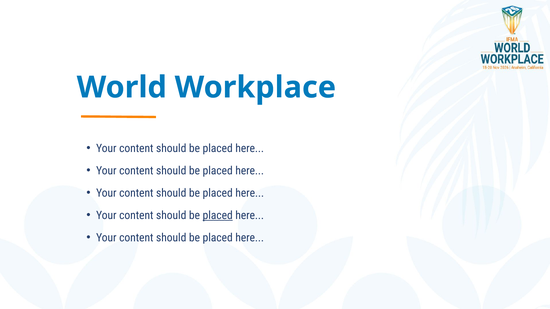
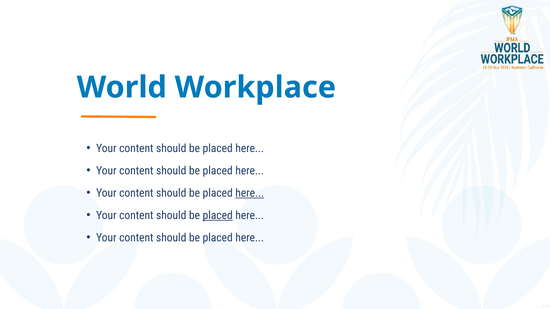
here underline: none -> present (250, 193)
